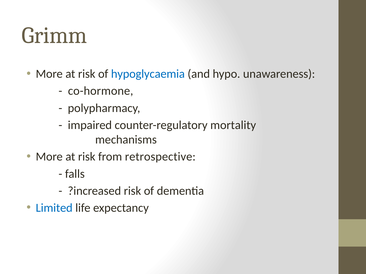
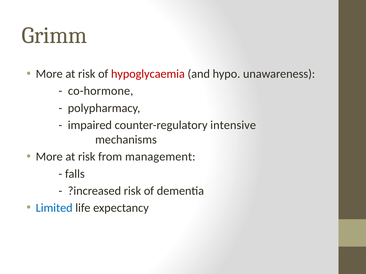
hypoglycaemia colour: blue -> red (148, 74)
mortality: mortality -> intensive (233, 125)
retrospective: retrospective -> management (160, 157)
